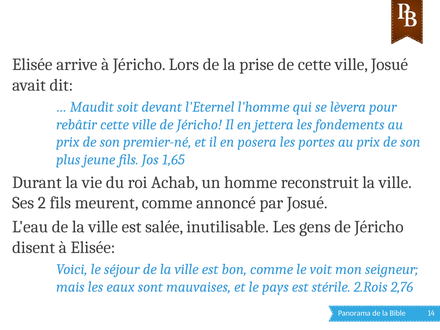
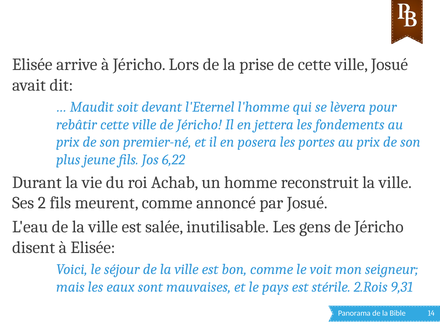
1,65: 1,65 -> 6,22 (173, 160)
2,76: 2,76 -> 9,31 (402, 287)
